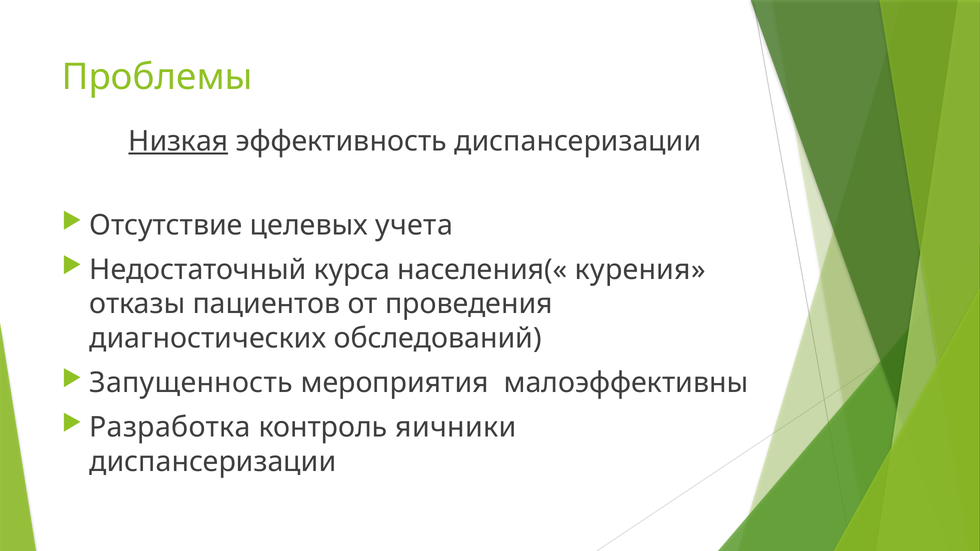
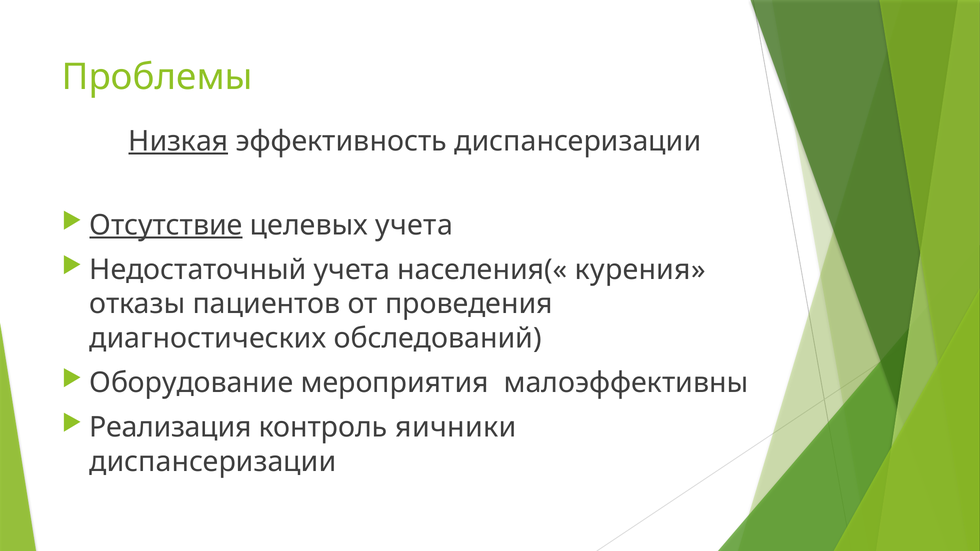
Отсутствие underline: none -> present (166, 225)
Недостаточный курса: курса -> учета (352, 270)
Запущенность: Запущенность -> Оборудование (191, 383)
Разработка: Разработка -> Реализация (170, 428)
